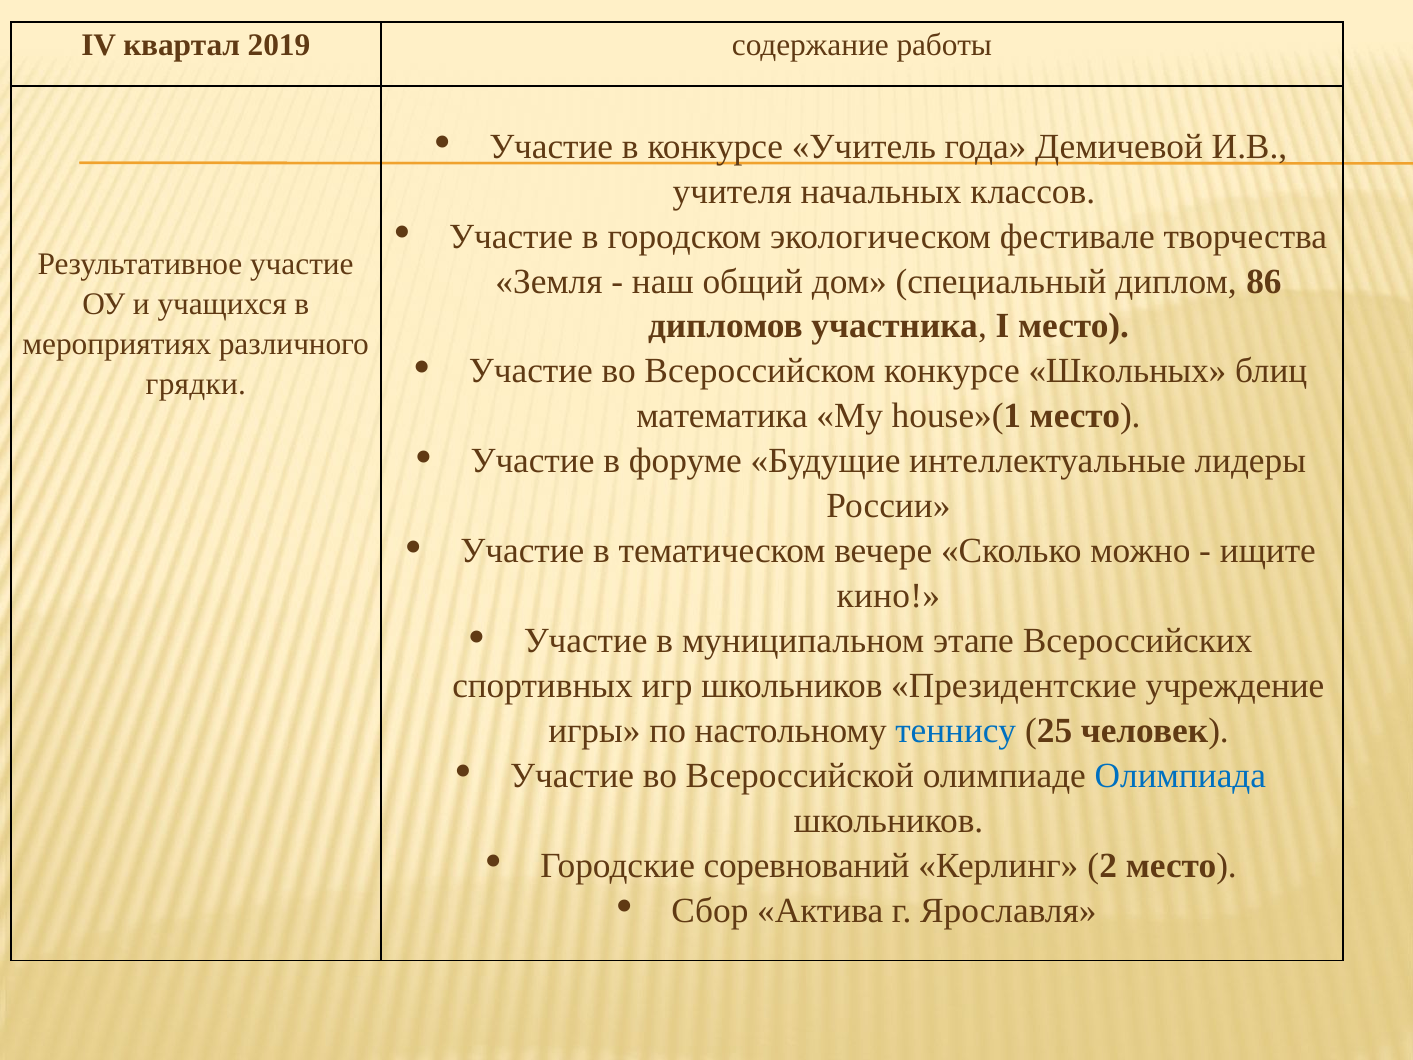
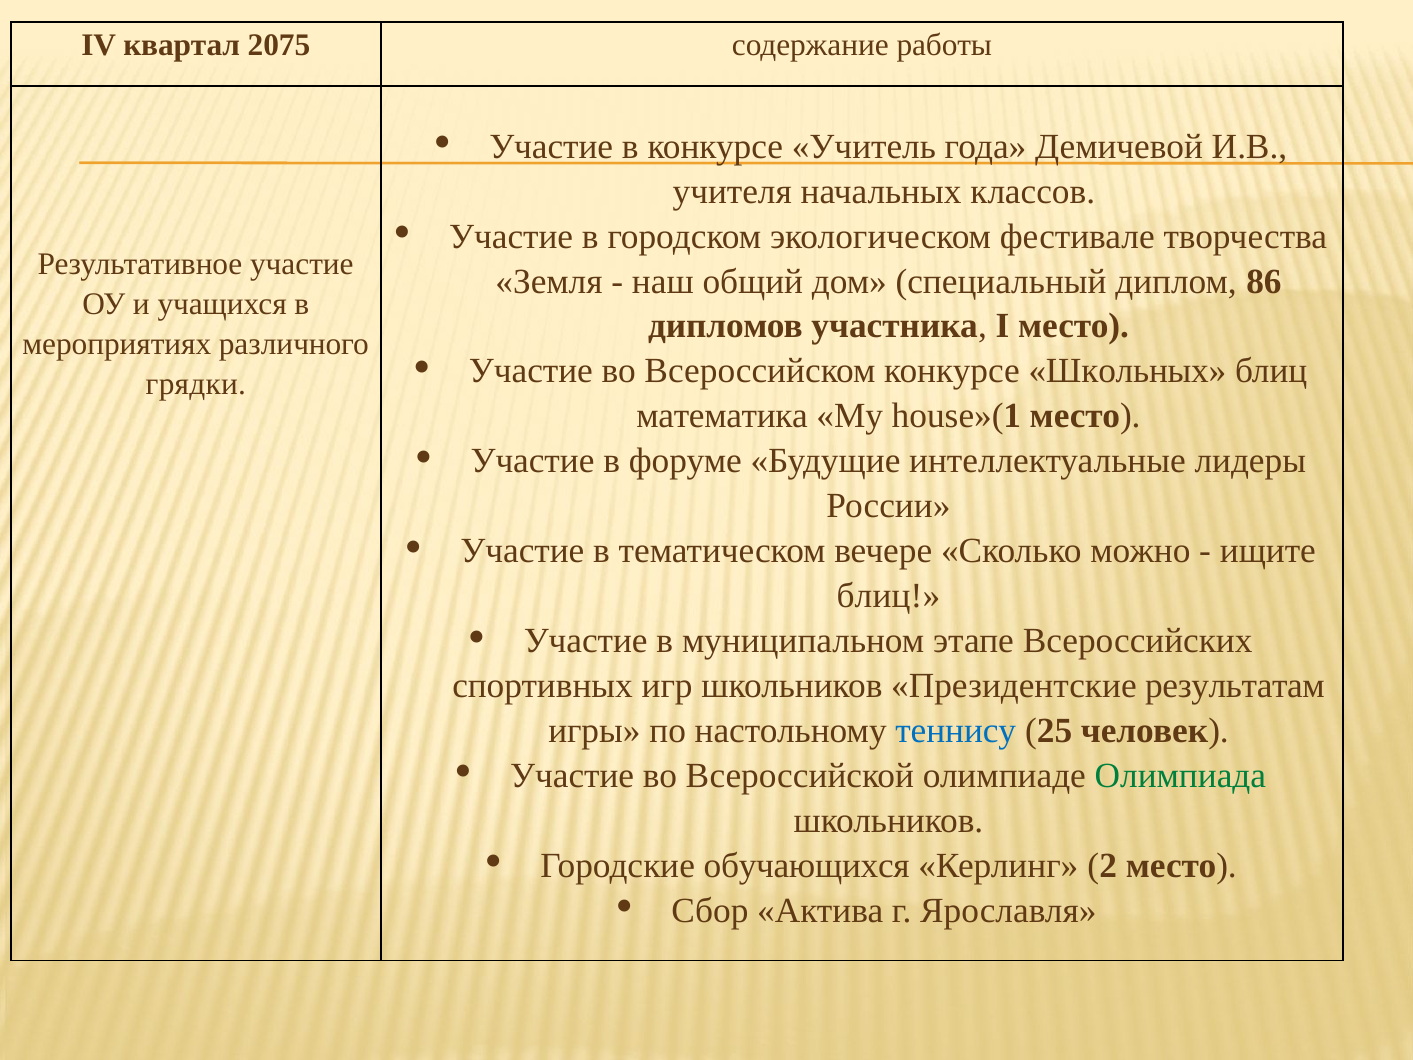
2019: 2019 -> 2075 (279, 45)
кино: кино -> блиц (888, 596)
учреждение: учреждение -> результатам (1235, 686)
Олимпиада colour: blue -> green (1180, 776)
соревнований: соревнований -> обучающихся (807, 866)
